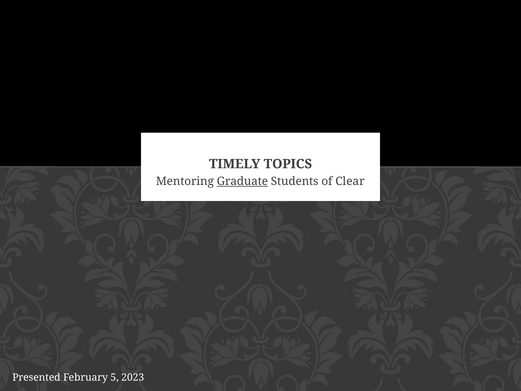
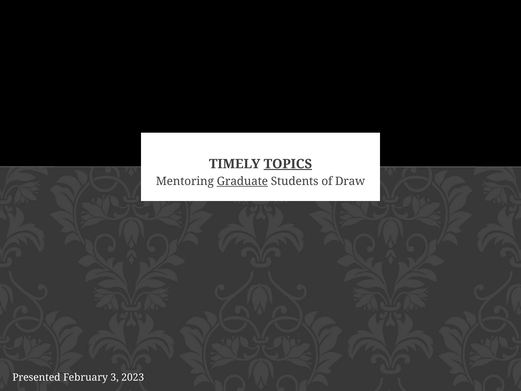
TOPICS underline: none -> present (288, 164)
Clear: Clear -> Draw (350, 181)
5: 5 -> 3 (115, 377)
